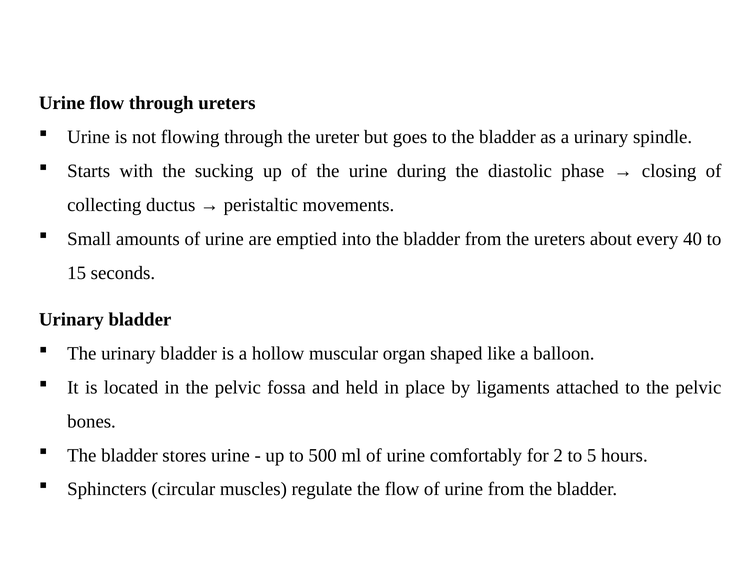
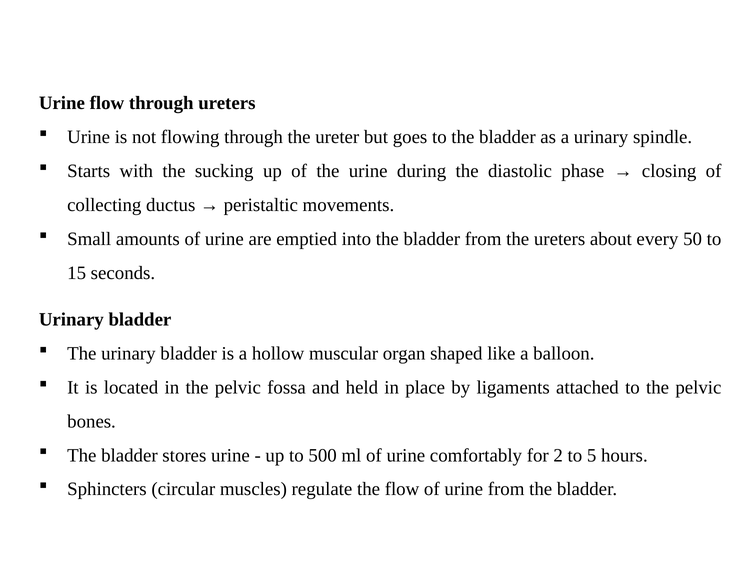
40: 40 -> 50 (693, 239)
